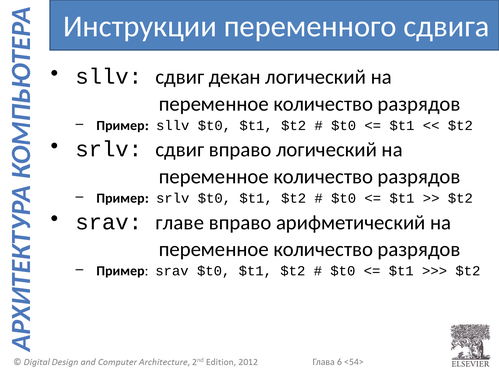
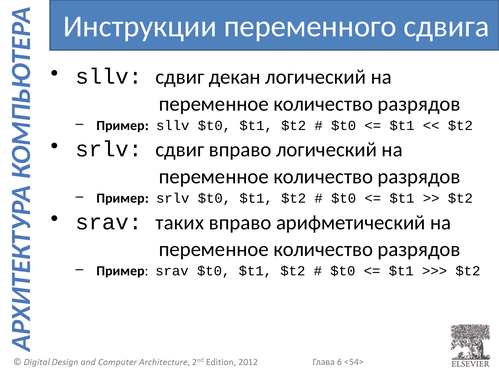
главе: главе -> таких (180, 223)
